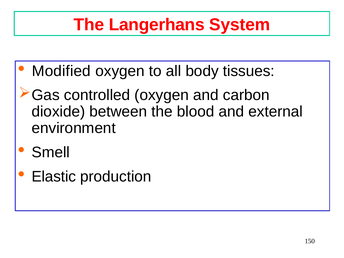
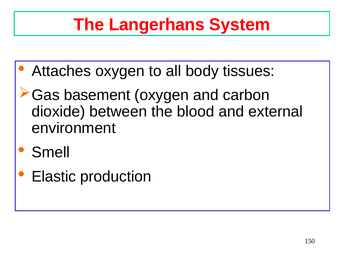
Modified: Modified -> Attaches (61, 71)
controlled: controlled -> basement (97, 95)
